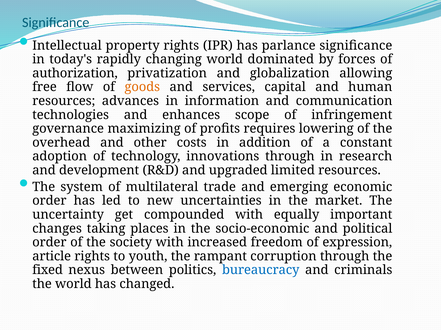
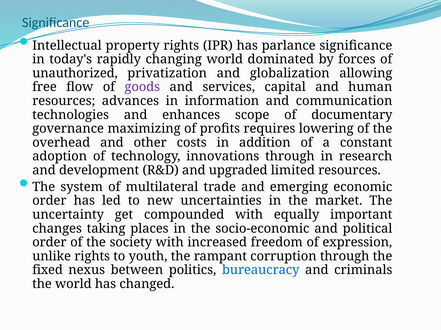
authorization: authorization -> unauthorized (75, 73)
goods colour: orange -> purple (142, 87)
infringement: infringement -> documentary (352, 115)
article: article -> unlike (52, 257)
